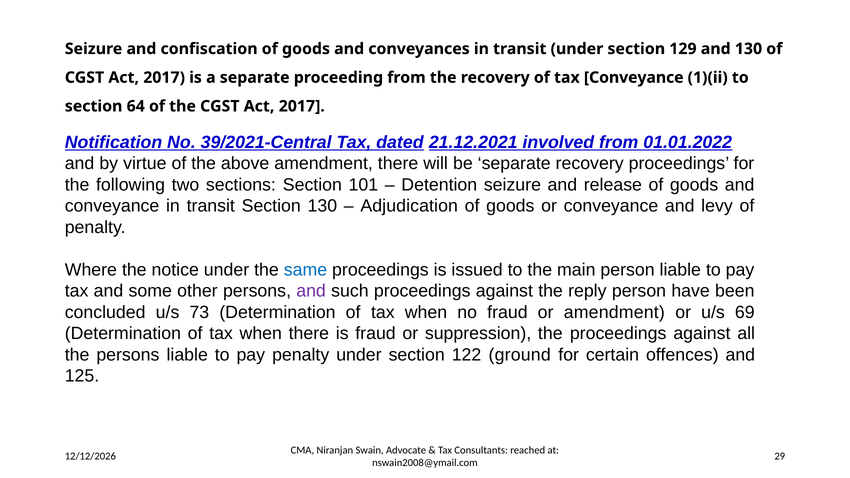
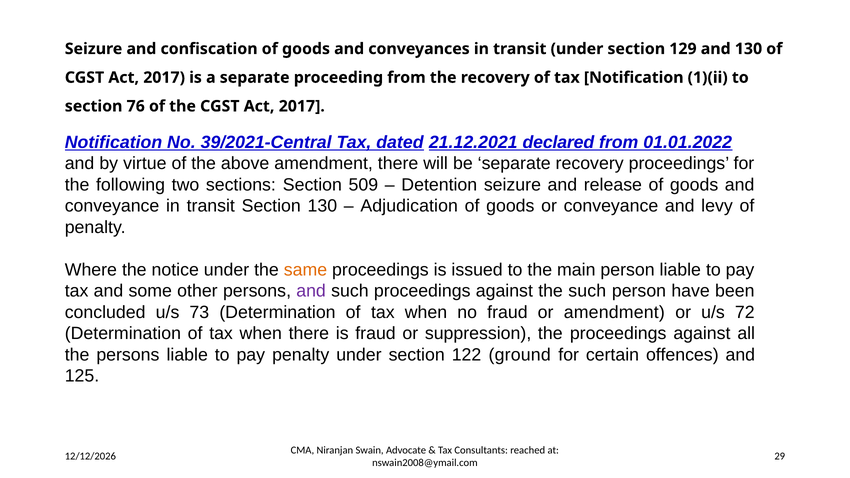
tax Conveyance: Conveyance -> Notification (634, 78)
64: 64 -> 76 (136, 106)
involved: involved -> declared (558, 142)
101: 101 -> 509 (363, 185)
same colour: blue -> orange (305, 270)
the reply: reply -> such (587, 291)
69: 69 -> 72 (745, 312)
